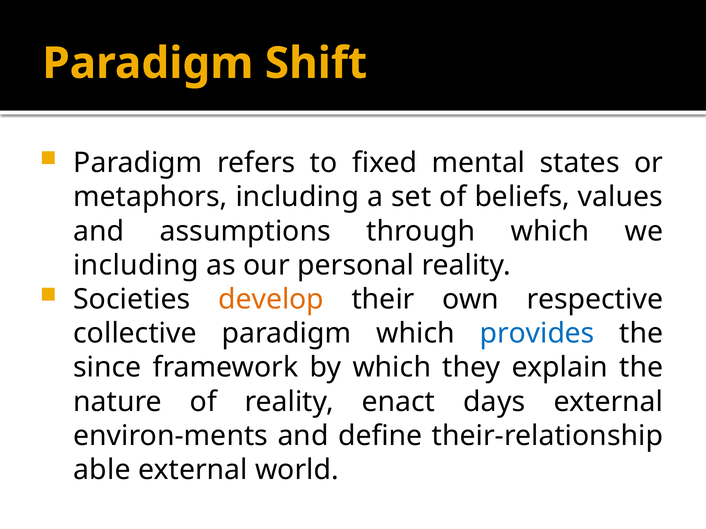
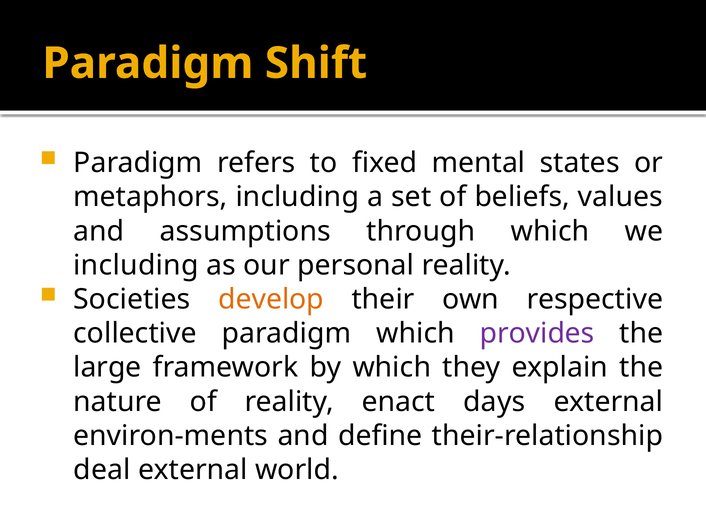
provides colour: blue -> purple (537, 334)
since: since -> large (107, 368)
able: able -> deal (102, 470)
